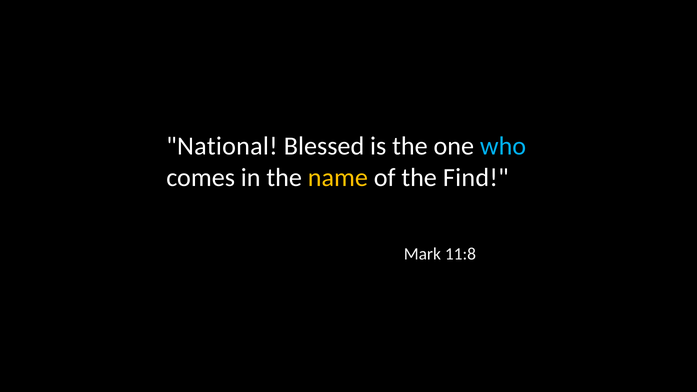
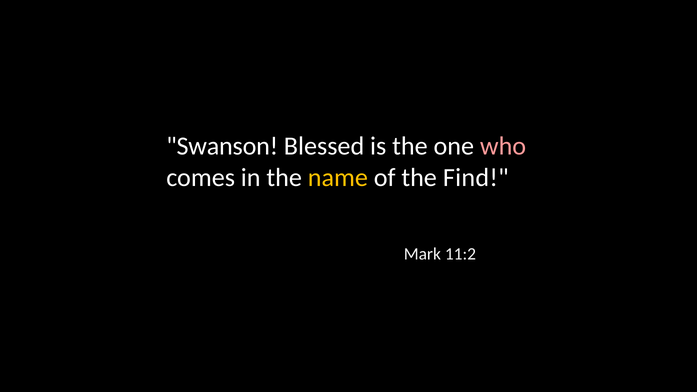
National: National -> Swanson (222, 146)
who colour: light blue -> pink (503, 146)
11:8: 11:8 -> 11:2 (460, 254)
